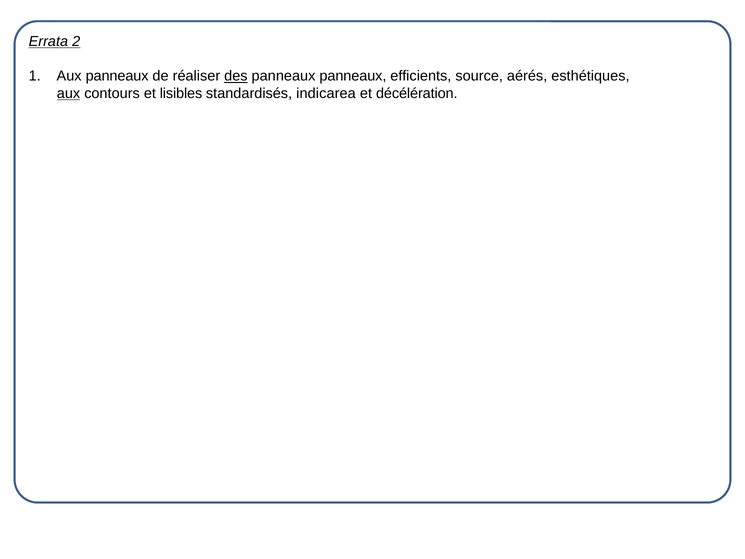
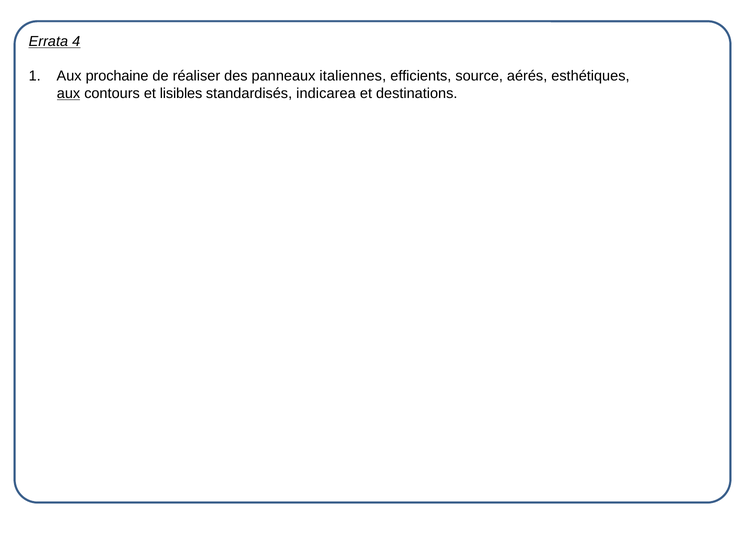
2: 2 -> 4 (76, 41)
Aux panneaux: panneaux -> prochaine (117, 76)
des underline: present -> none (236, 76)
panneaux panneaux: panneaux -> italiennes (353, 76)
décélération: décélération -> destinations (417, 93)
